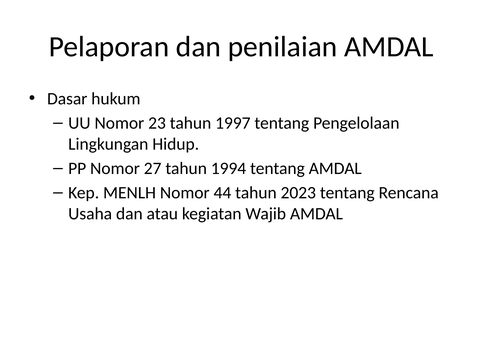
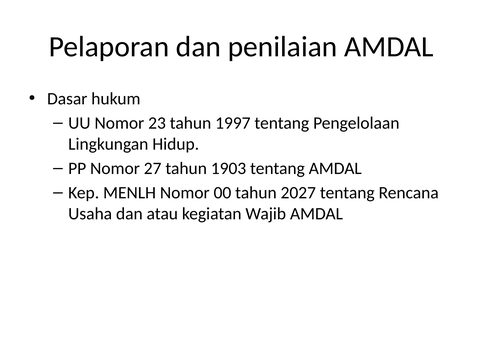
1994: 1994 -> 1903 (229, 169)
44: 44 -> 00 (222, 193)
2023: 2023 -> 2027 (298, 193)
